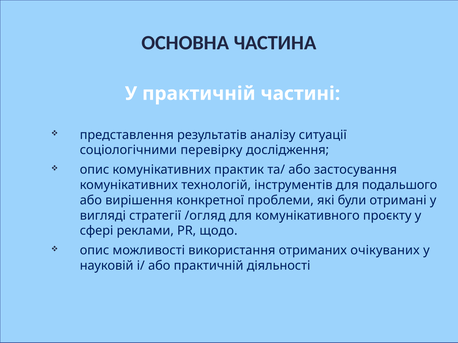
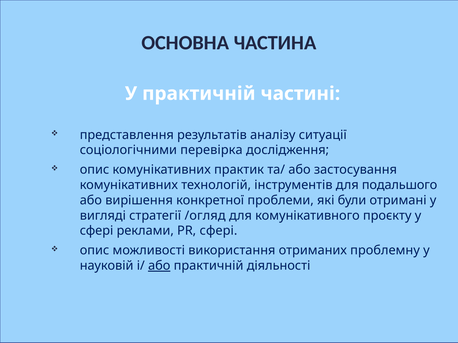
перевірку: перевірку -> перевірка (211, 150)
PR щодо: щодо -> сфері (218, 231)
очікуваних: очікуваних -> проблемну (385, 251)
або underline: none -> present (159, 266)
